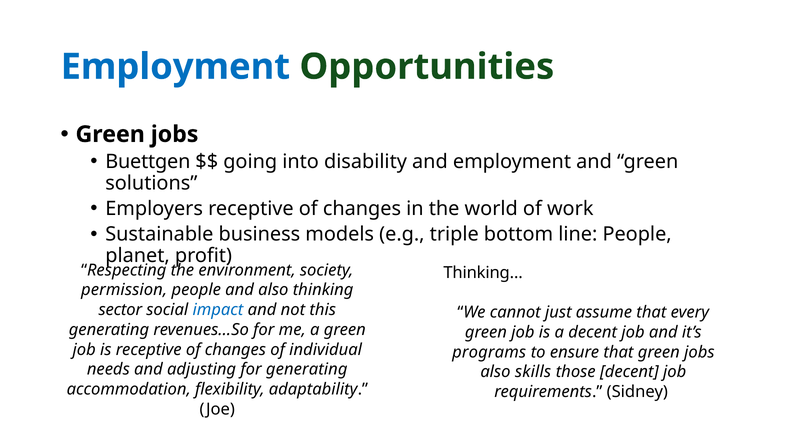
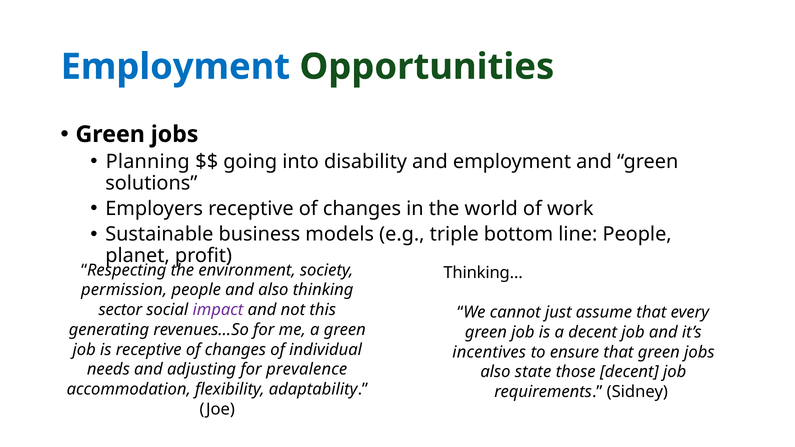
Buettgen: Buettgen -> Planning (148, 162)
impact colour: blue -> purple (218, 310)
programs: programs -> incentives (489, 352)
for generating: generating -> prevalence (307, 370)
skills: skills -> state (533, 372)
